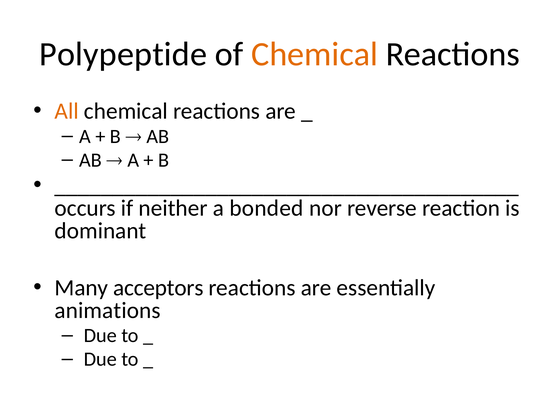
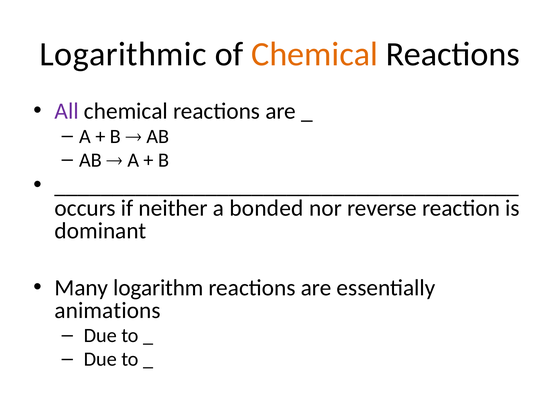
Polypeptide: Polypeptide -> Logarithmic (123, 54)
All colour: orange -> purple (67, 111)
acceptors: acceptors -> logarithm (158, 288)
